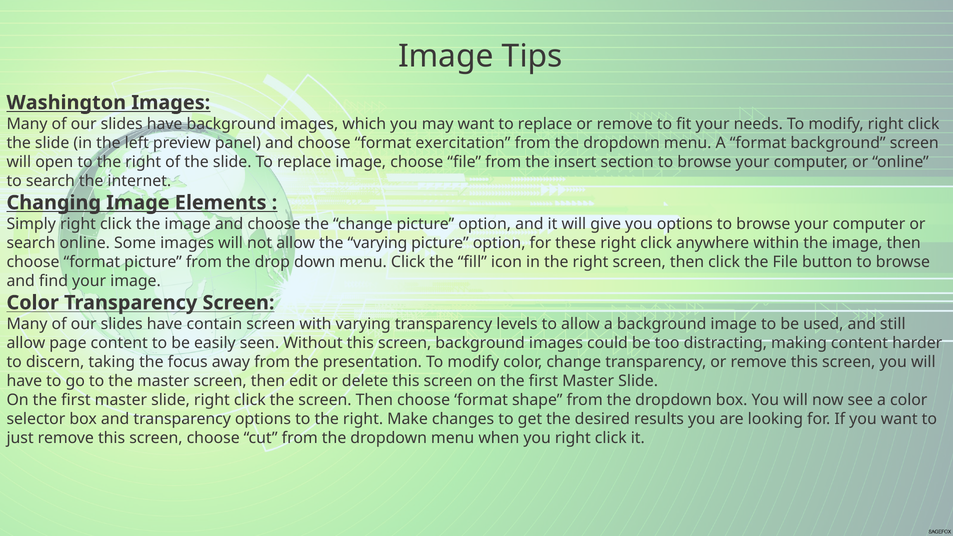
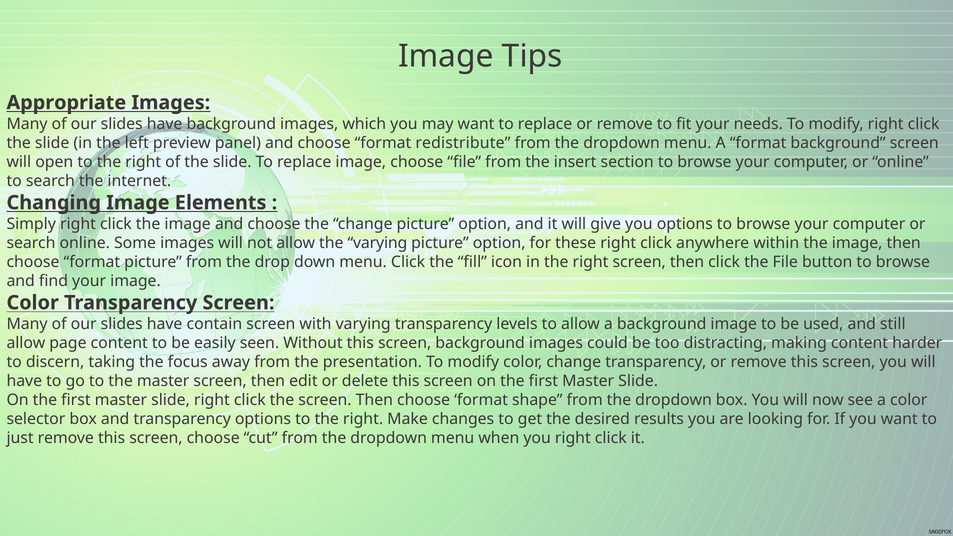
Washington: Washington -> Appropriate (66, 103)
exercitation: exercitation -> redistribute (463, 143)
